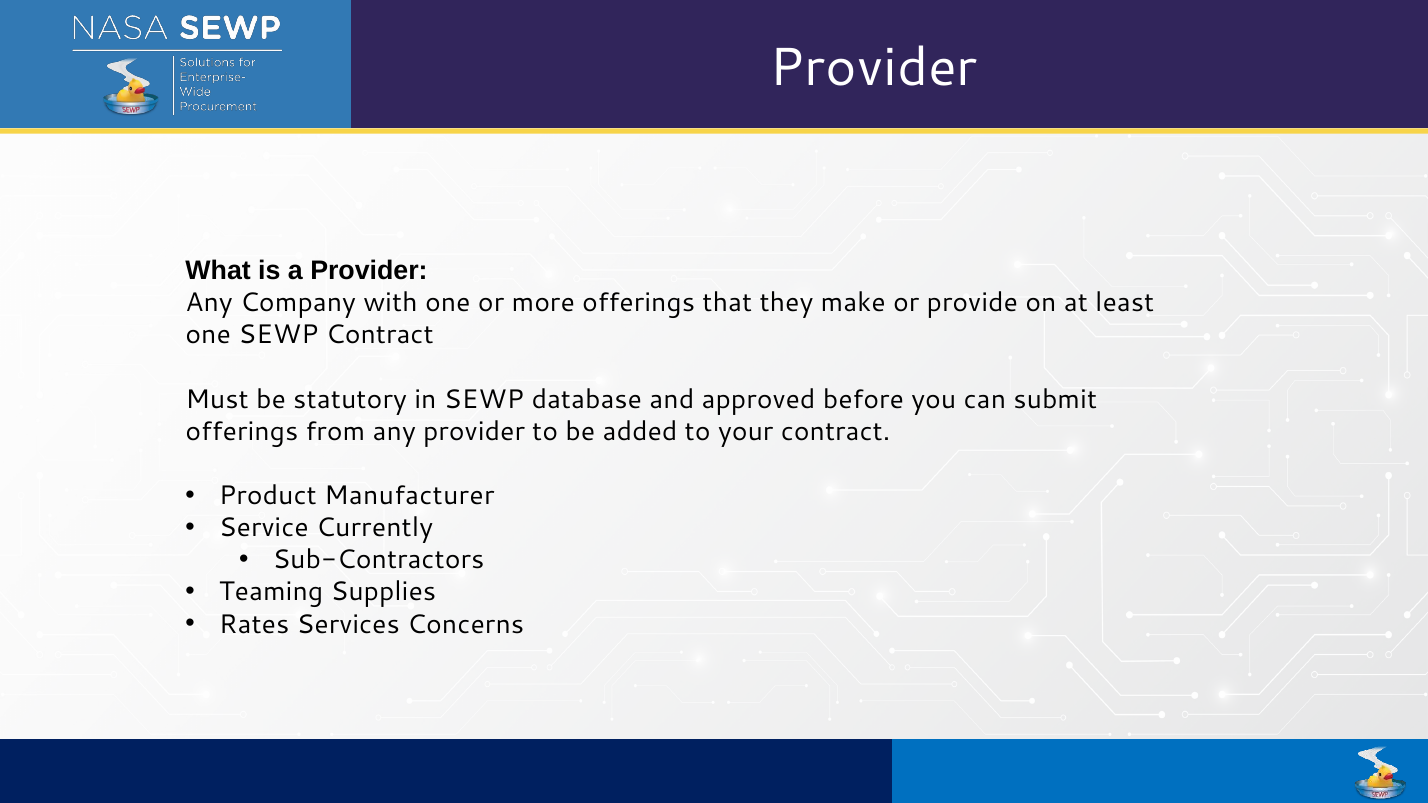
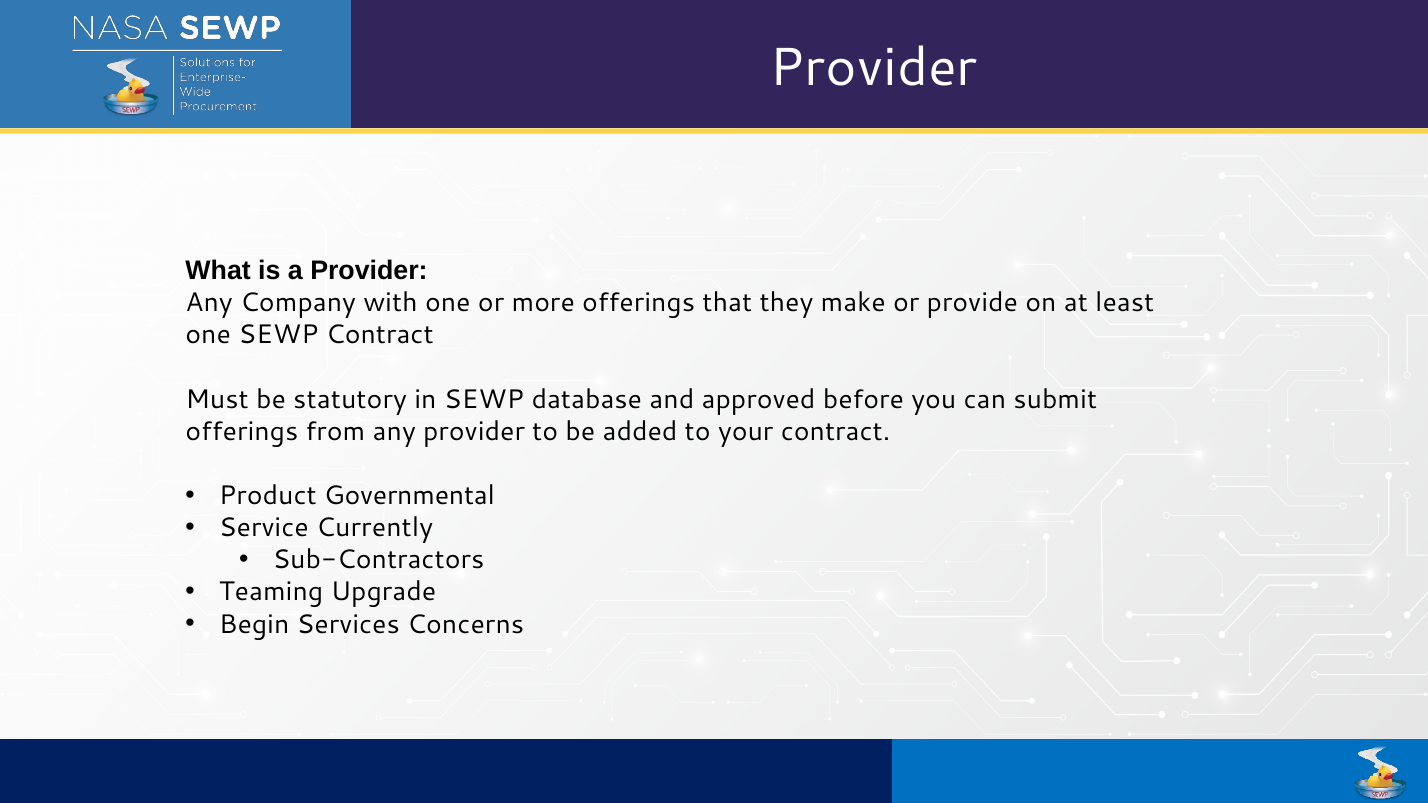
Manufacturer: Manufacturer -> Governmental (410, 496)
Supplies: Supplies -> Upgrade (383, 592)
Rates: Rates -> Begin (254, 624)
